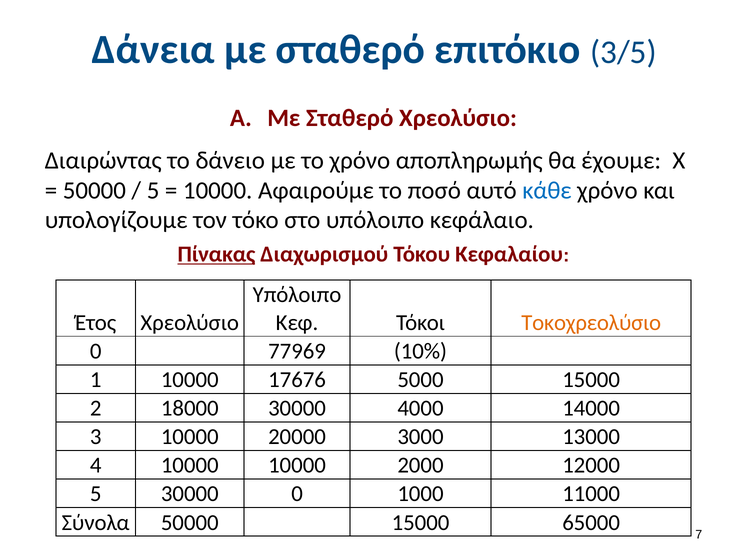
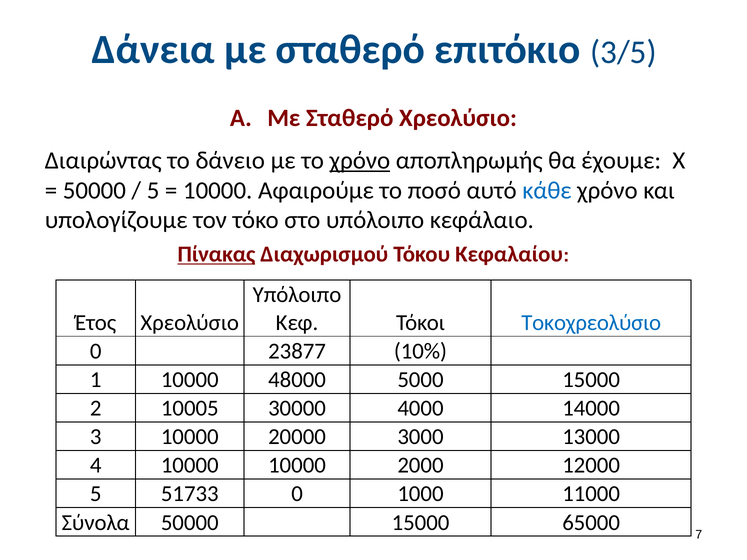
χρόνο underline: none -> present (360, 161)
Τοκοχρεολύσιο colour: orange -> blue (591, 323)
77969: 77969 -> 23877 (297, 351)
17676: 17676 -> 48000 (297, 380)
18000: 18000 -> 10005 (190, 408)
5 30000: 30000 -> 51733 (190, 494)
